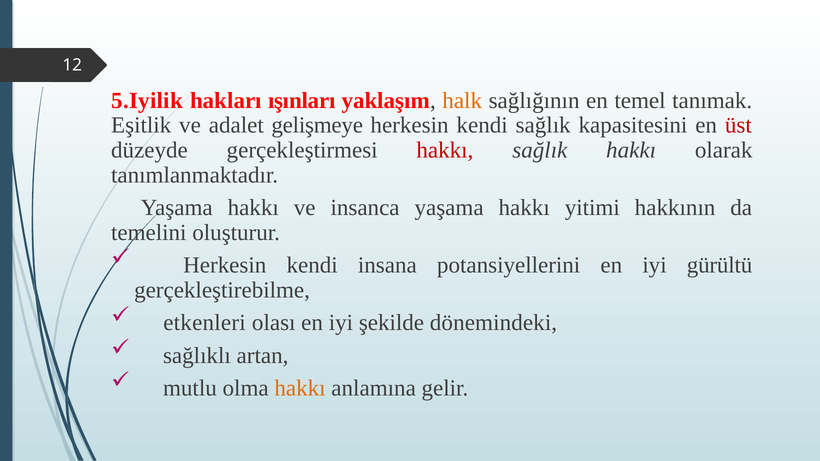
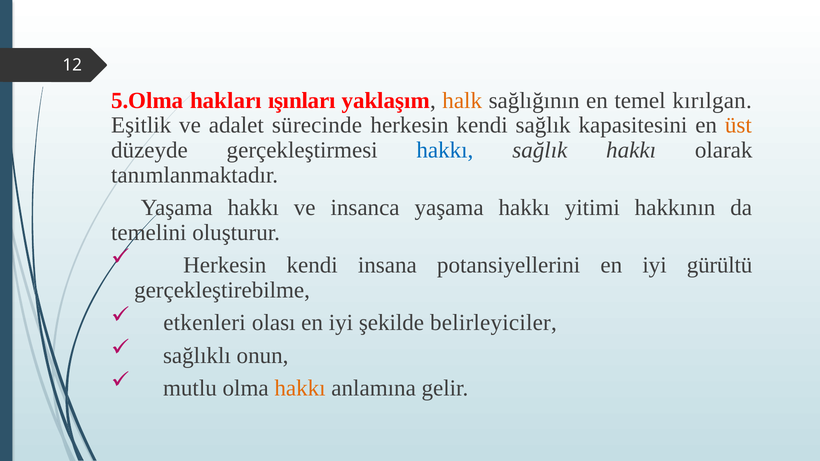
5.Iyilik: 5.Iyilik -> 5.Olma (147, 100)
tanımak: tanımak -> kırılgan (712, 100)
gelişmeye: gelişmeye -> sürecinde (317, 125)
üst colour: red -> orange (738, 125)
hakkı colour: red -> blue (445, 150)
dönemindeki: dönemindeki -> belirleyiciler (493, 323)
artan: artan -> onun (263, 356)
